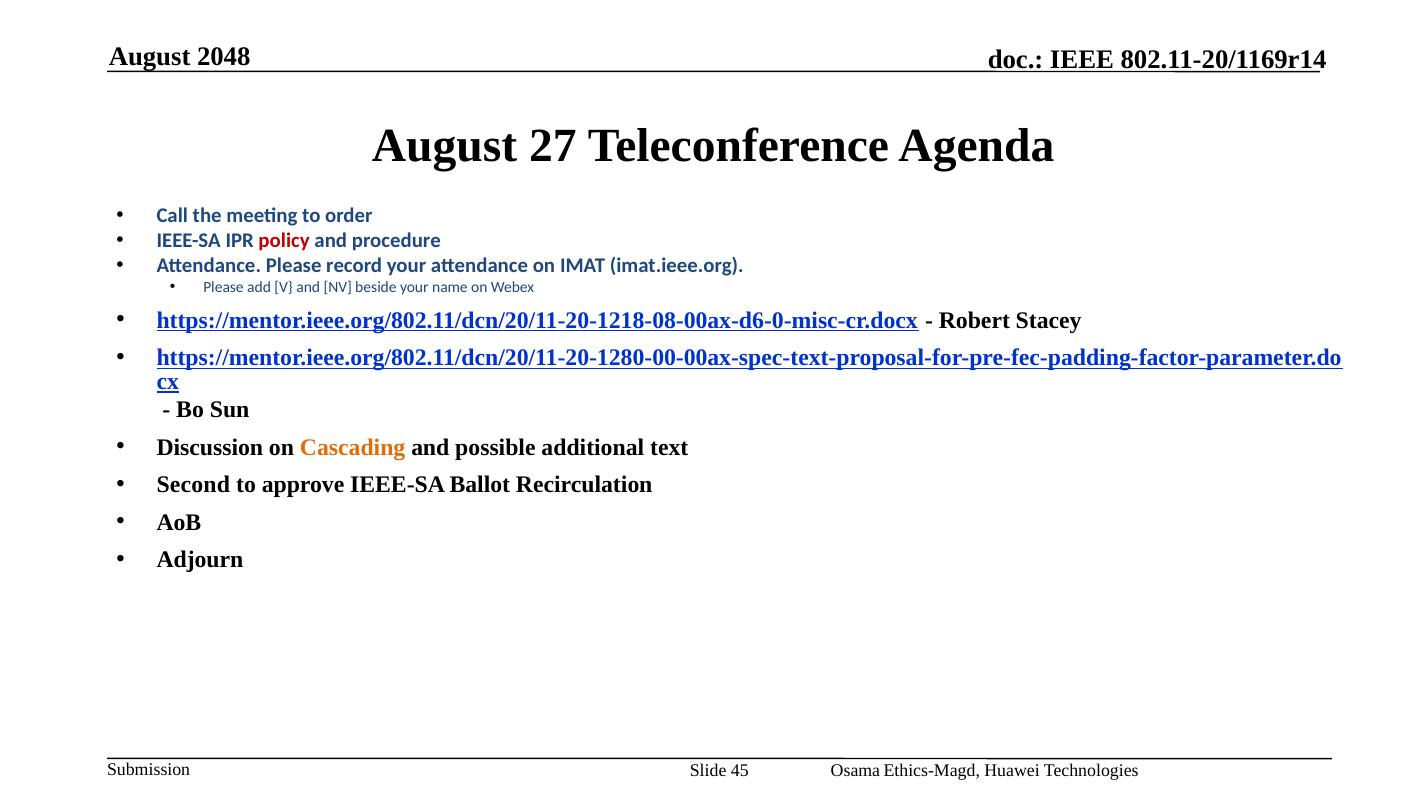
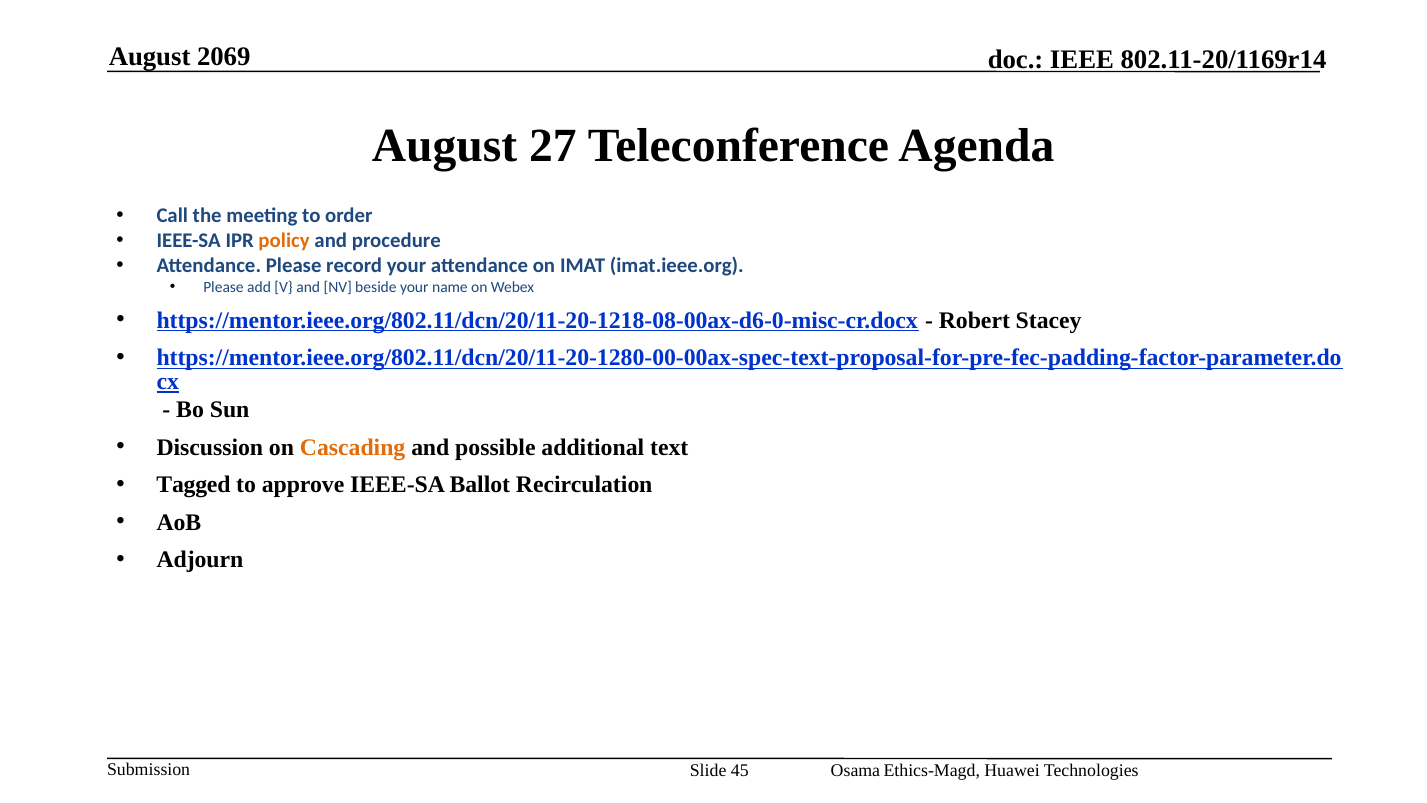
2048: 2048 -> 2069 (224, 57)
policy colour: red -> orange (284, 241)
Second: Second -> Tagged (193, 485)
